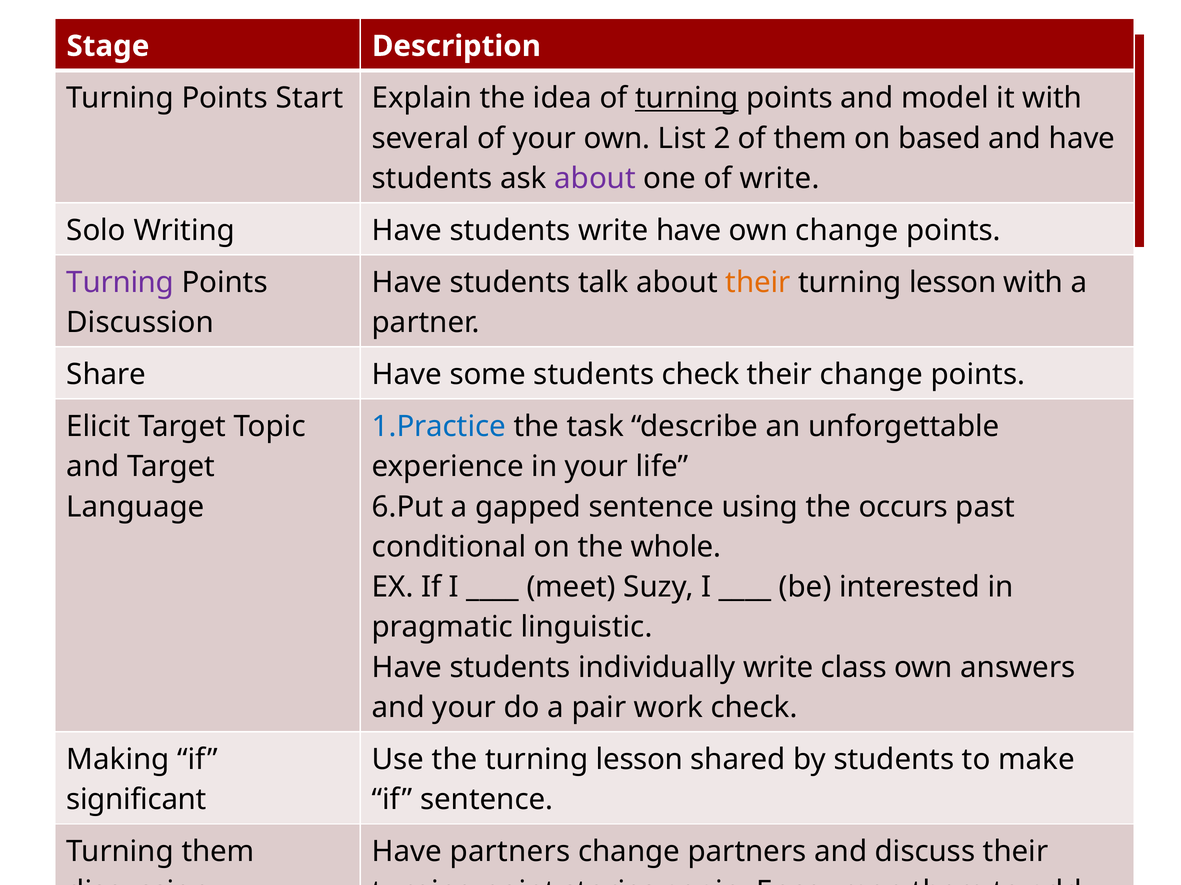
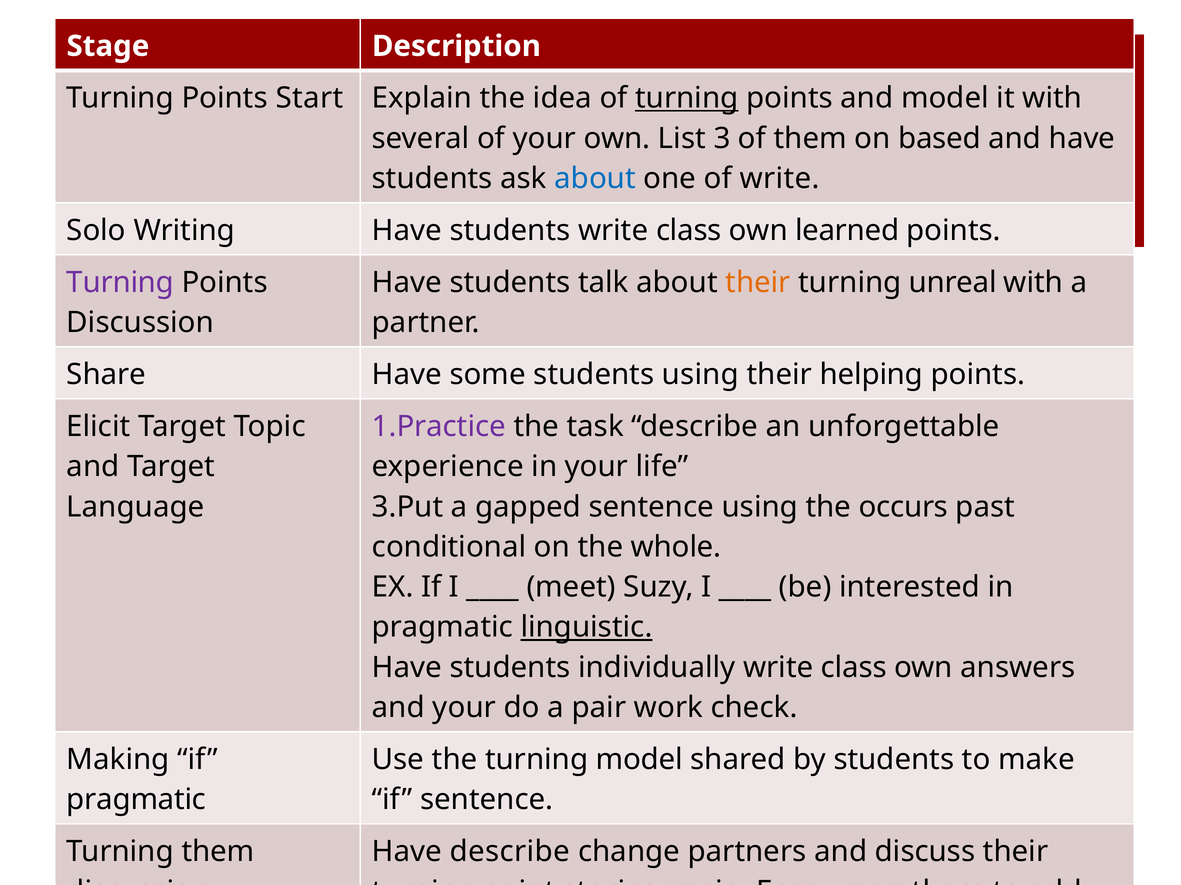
2: 2 -> 3 (722, 138)
about colour: purple -> blue (595, 179)
students write have: have -> class (689, 231)
own change: change -> learned (847, 231)
lesson: lesson -> unreal (953, 283)
students check: check -> using (700, 375)
their change: change -> helping (871, 375)
1.Practice colour: blue -> purple (439, 427)
6.Put: 6.Put -> 3.Put (408, 507)
linguistic underline: none -> present (586, 628)
the turning lesson: lesson -> model (639, 760)
significant: significant -> pragmatic (136, 800)
Have partners: partners -> describe (510, 852)
